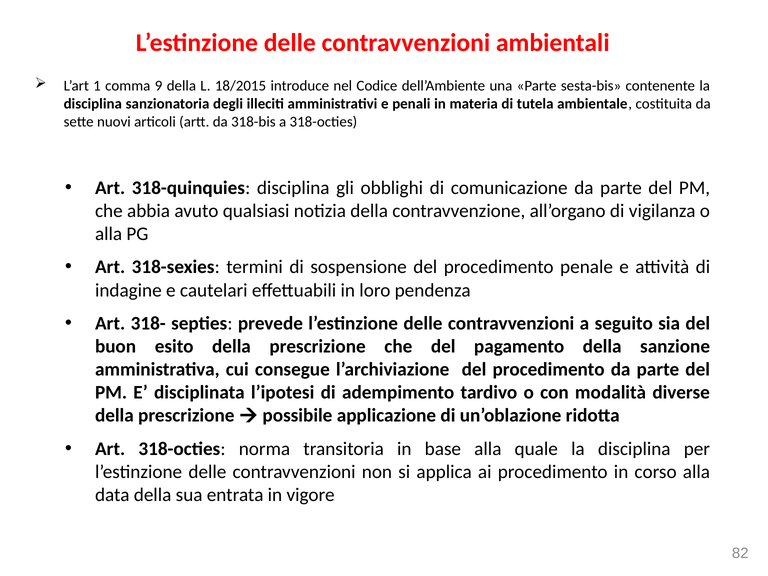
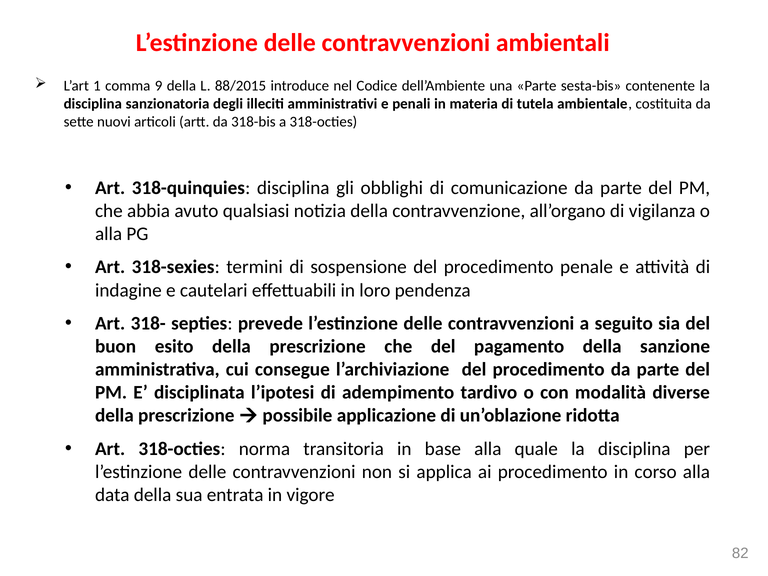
18/2015: 18/2015 -> 88/2015 (241, 86)
